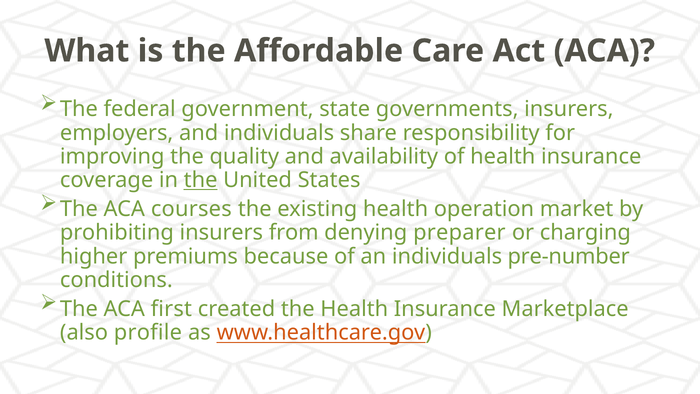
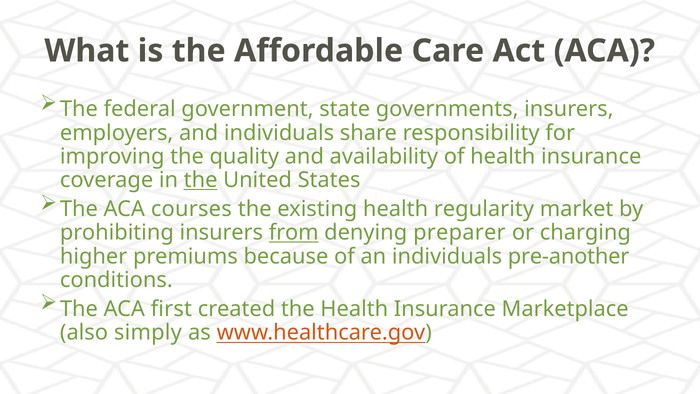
operation: operation -> regularity (484, 209)
from underline: none -> present (294, 233)
pre-number: pre-number -> pre-another (569, 256)
profile: profile -> simply (148, 332)
